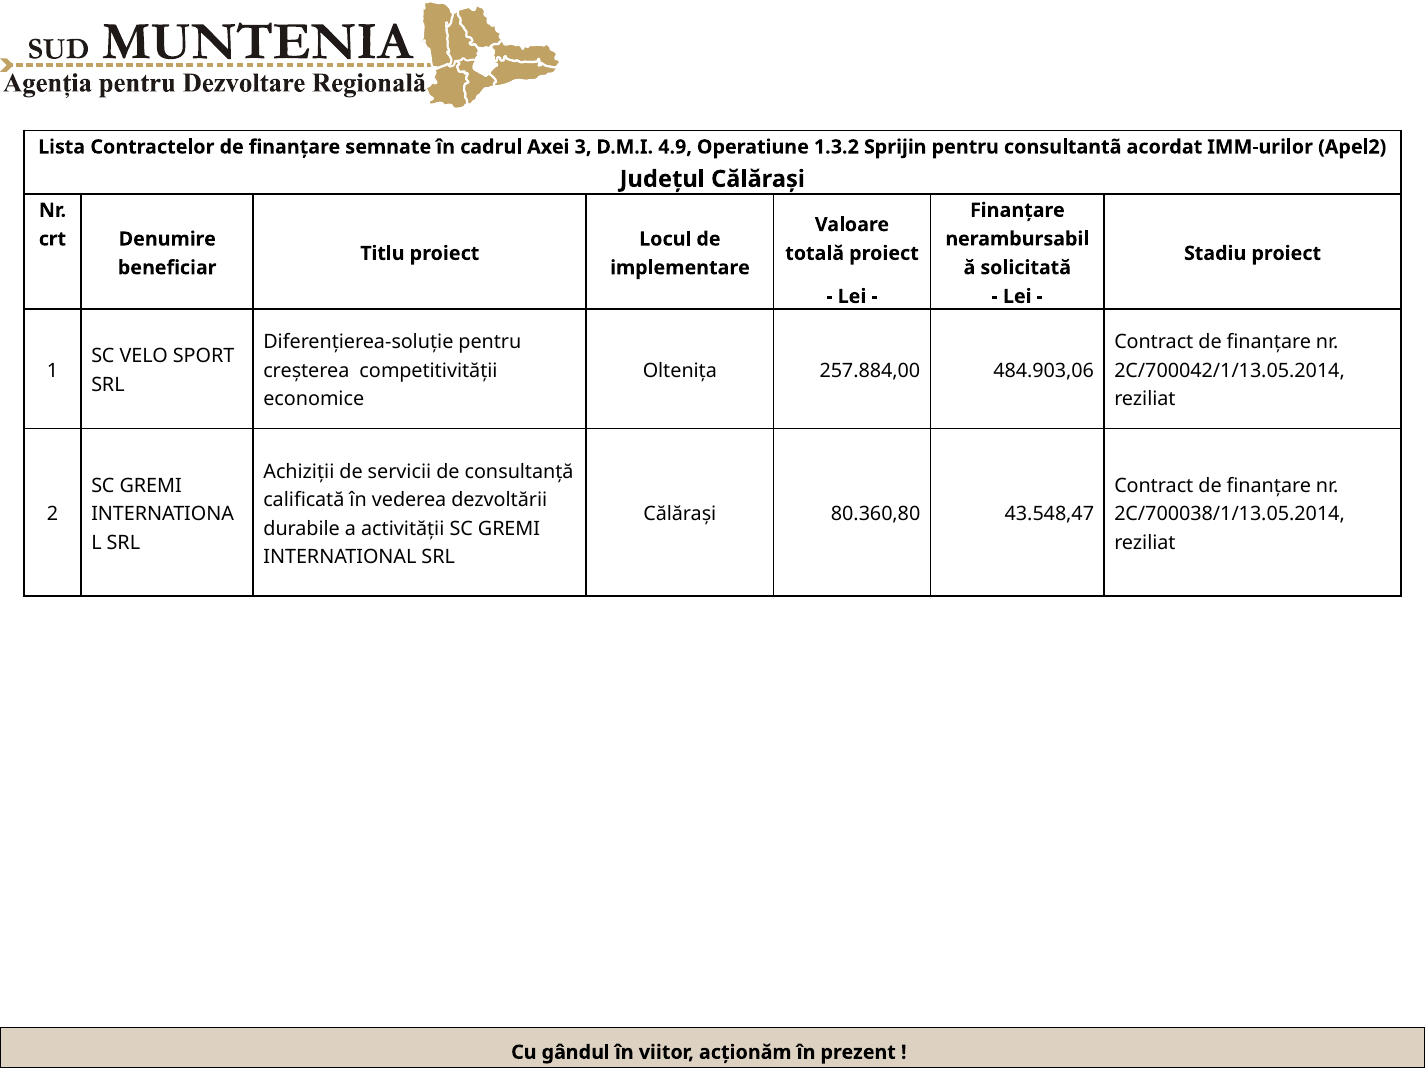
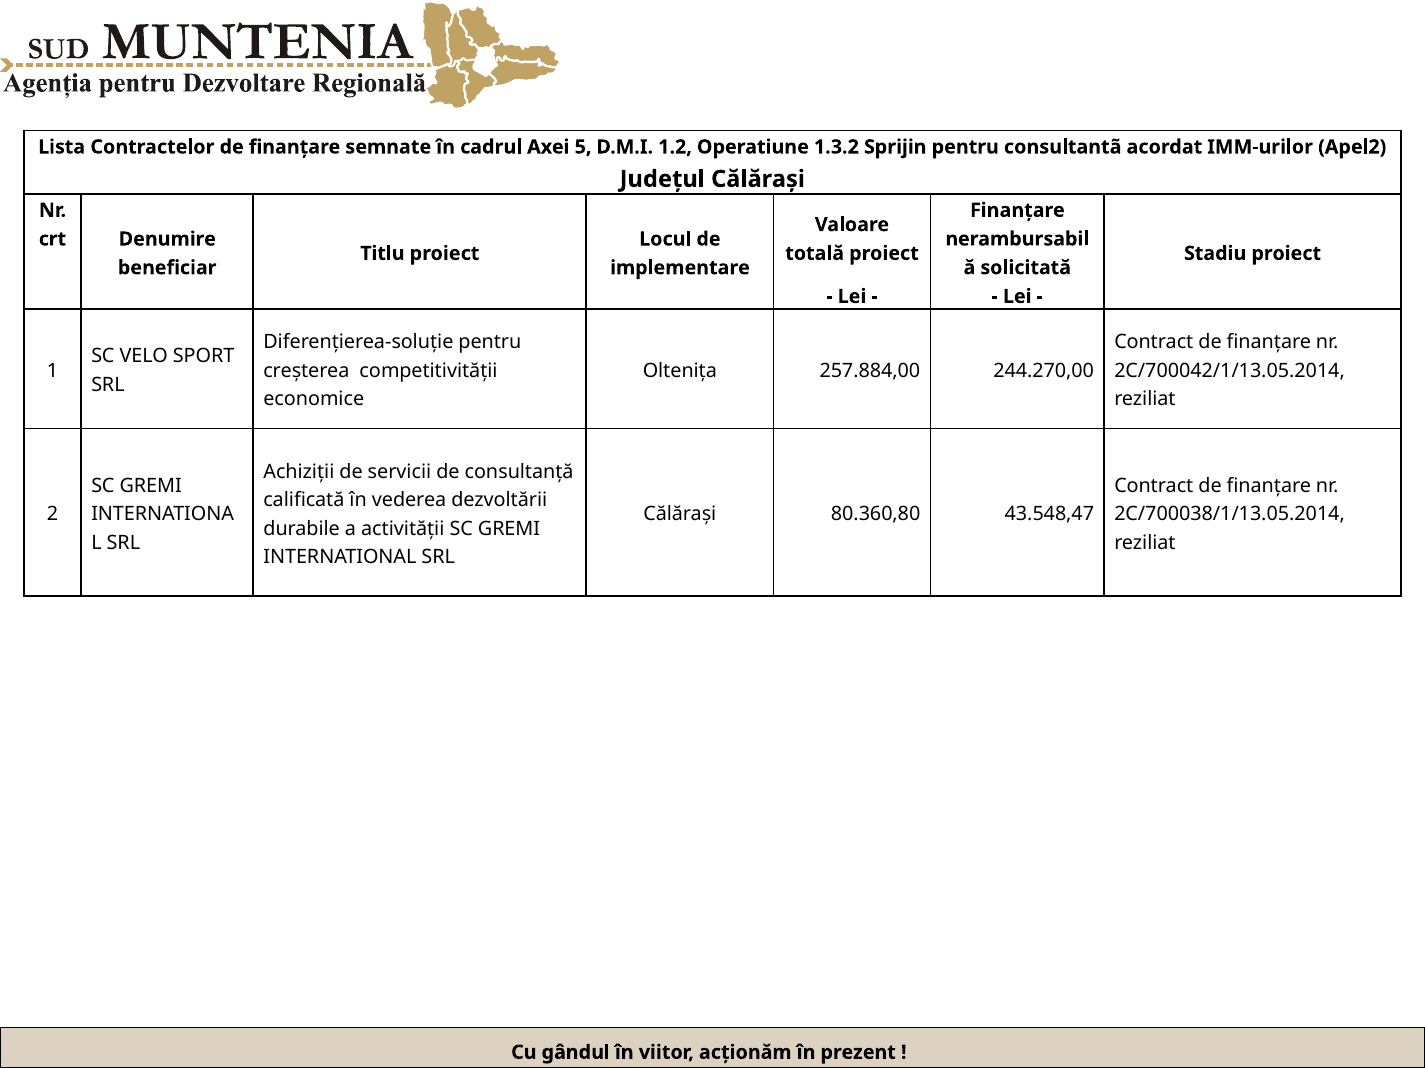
3: 3 -> 5 (583, 147)
4.9: 4.9 -> 1.2 (675, 147)
484.903,06: 484.903,06 -> 244.270,00 (1044, 371)
